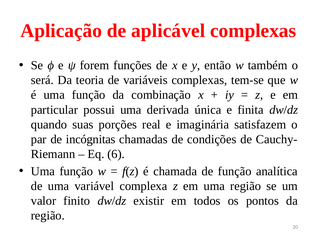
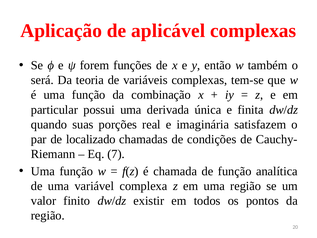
incógnitas: incógnitas -> localizado (91, 139)
6: 6 -> 7 (116, 154)
